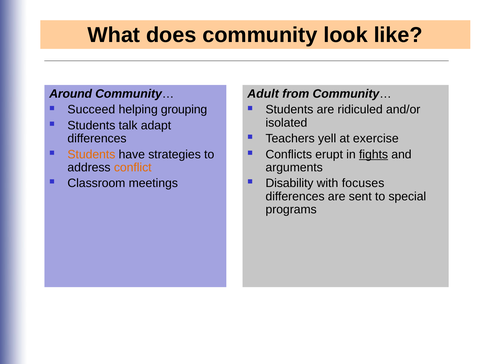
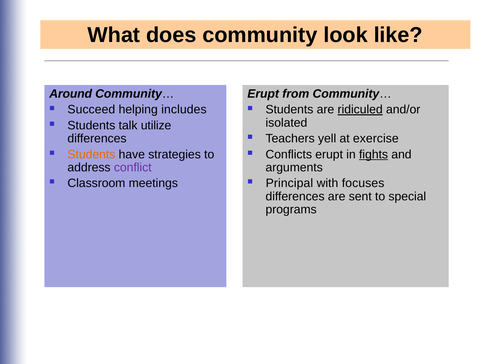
Adult: Adult -> Erupt (263, 94)
grouping: grouping -> includes (184, 110)
ridiculed underline: none -> present (360, 110)
adapt: adapt -> utilize (156, 125)
conflict colour: orange -> purple (133, 167)
Disability: Disability -> Principal (289, 183)
